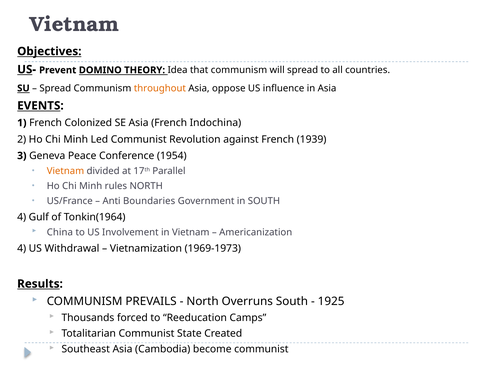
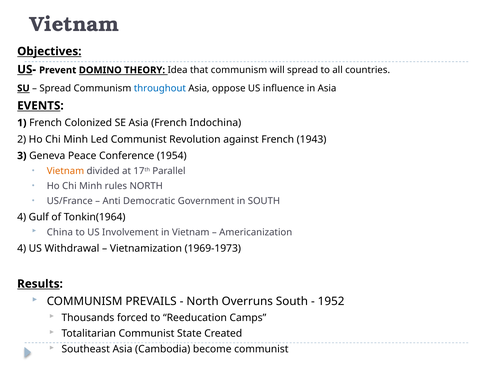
throughout colour: orange -> blue (160, 88)
1939: 1939 -> 1943 (312, 139)
Boundaries: Boundaries -> Democratic (149, 201)
1925: 1925 -> 1952 (331, 301)
